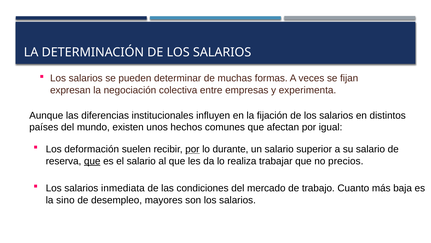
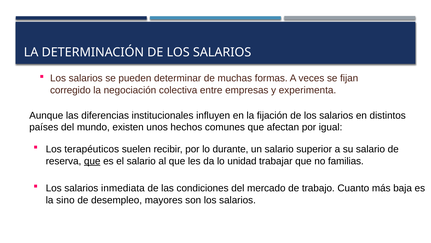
expresan: expresan -> corregido (70, 90)
deformación: deformación -> terapéuticos (92, 149)
por underline: present -> none (192, 149)
realiza: realiza -> unidad (242, 161)
precios: precios -> familias (346, 161)
